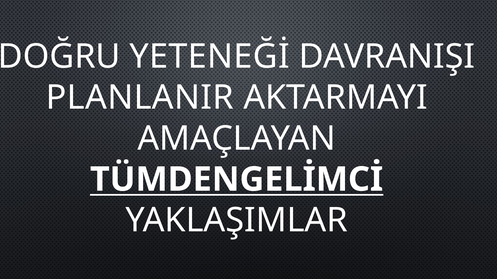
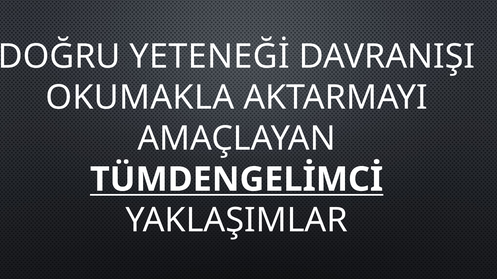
PLANLANIR: PLANLANIR -> OKUMAKLA (140, 98)
